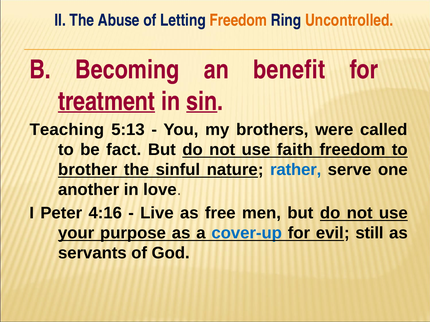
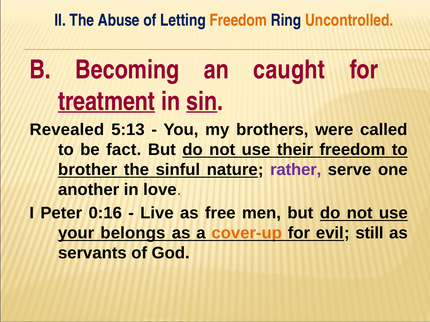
benefit: benefit -> caught (289, 70)
Teaching: Teaching -> Revealed (67, 130)
faith: faith -> their (295, 150)
rather colour: blue -> purple (296, 170)
4:16: 4:16 -> 0:16 (105, 213)
purpose: purpose -> belongs (133, 233)
cover-up colour: blue -> orange (247, 233)
